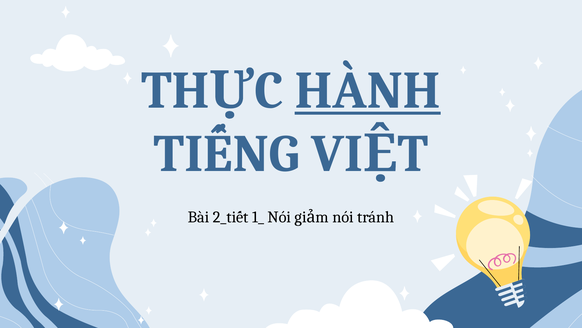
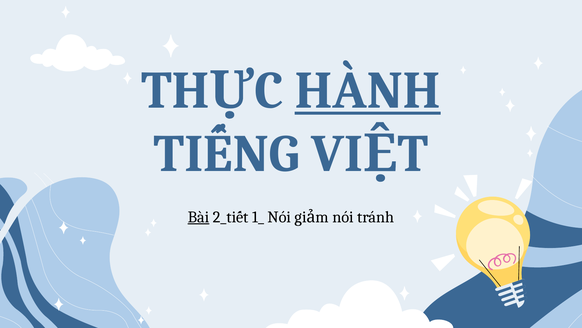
Bài underline: none -> present (199, 217)
